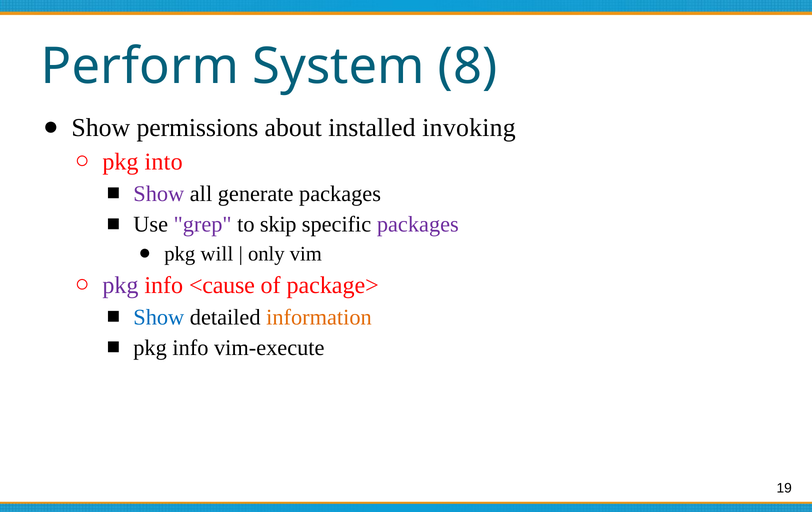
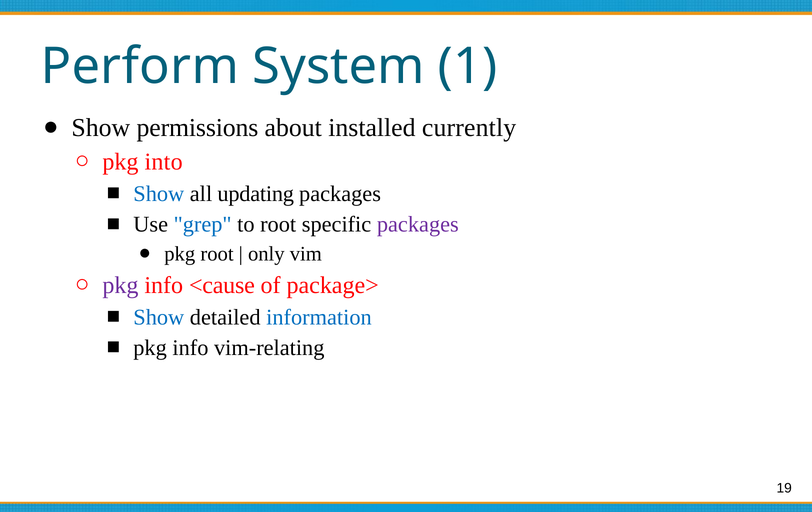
8: 8 -> 1 (468, 67)
invoking: invoking -> currently (469, 128)
Show colour: purple -> blue (159, 194)
generate: generate -> updating (256, 194)
grep colour: purple -> blue (203, 224)
to skip: skip -> root (278, 224)
pkg will: will -> root (217, 254)
information colour: orange -> blue (319, 317)
vim-execute: vim-execute -> vim-relating (269, 348)
